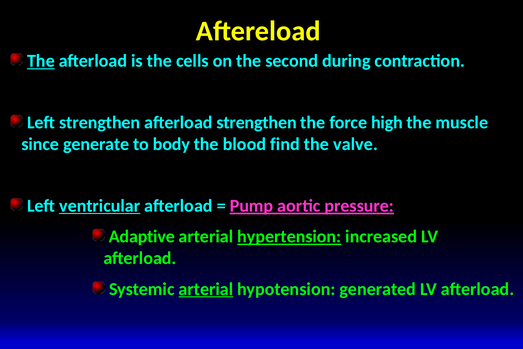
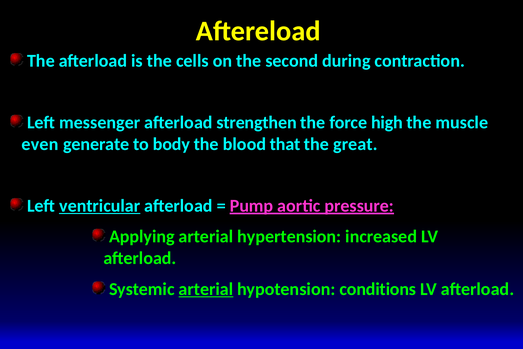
The underline: present -> none (41, 61)
Left strengthen: strengthen -> messenger (100, 122)
since: since -> even (40, 144)
find: find -> that (285, 144)
valve: valve -> great (355, 144)
Adaptive: Adaptive -> Applying (142, 236)
hypertension underline: present -> none (289, 236)
generated: generated -> conditions (378, 289)
